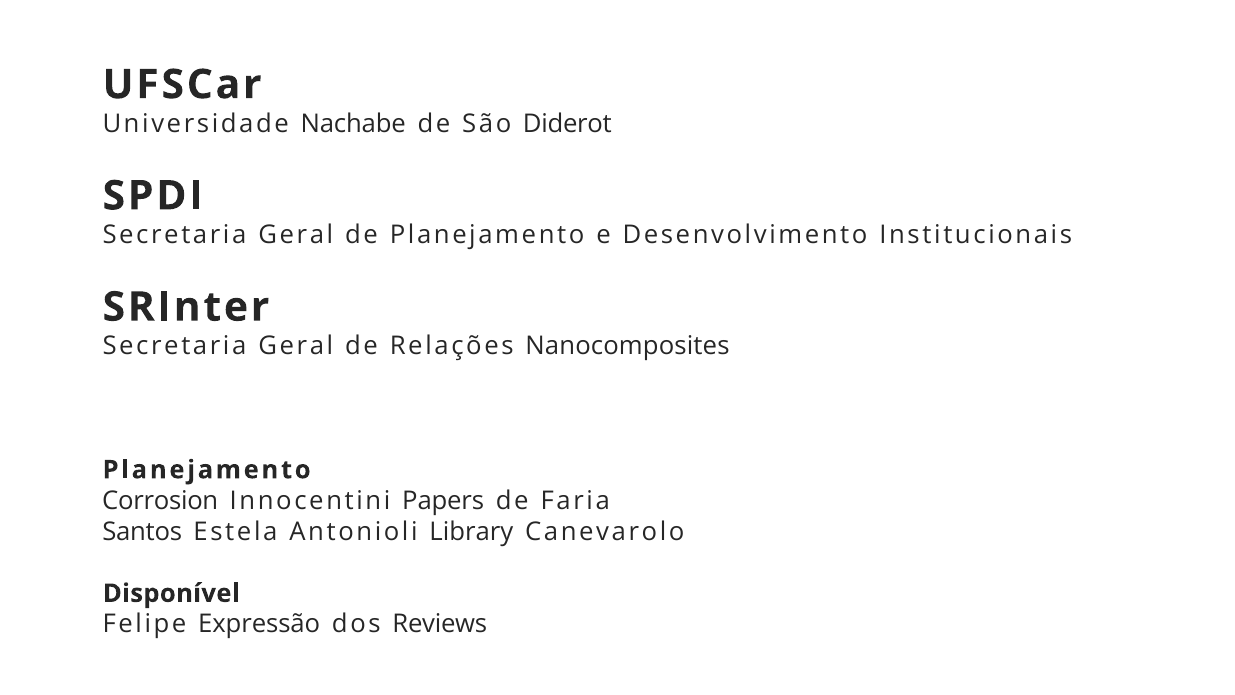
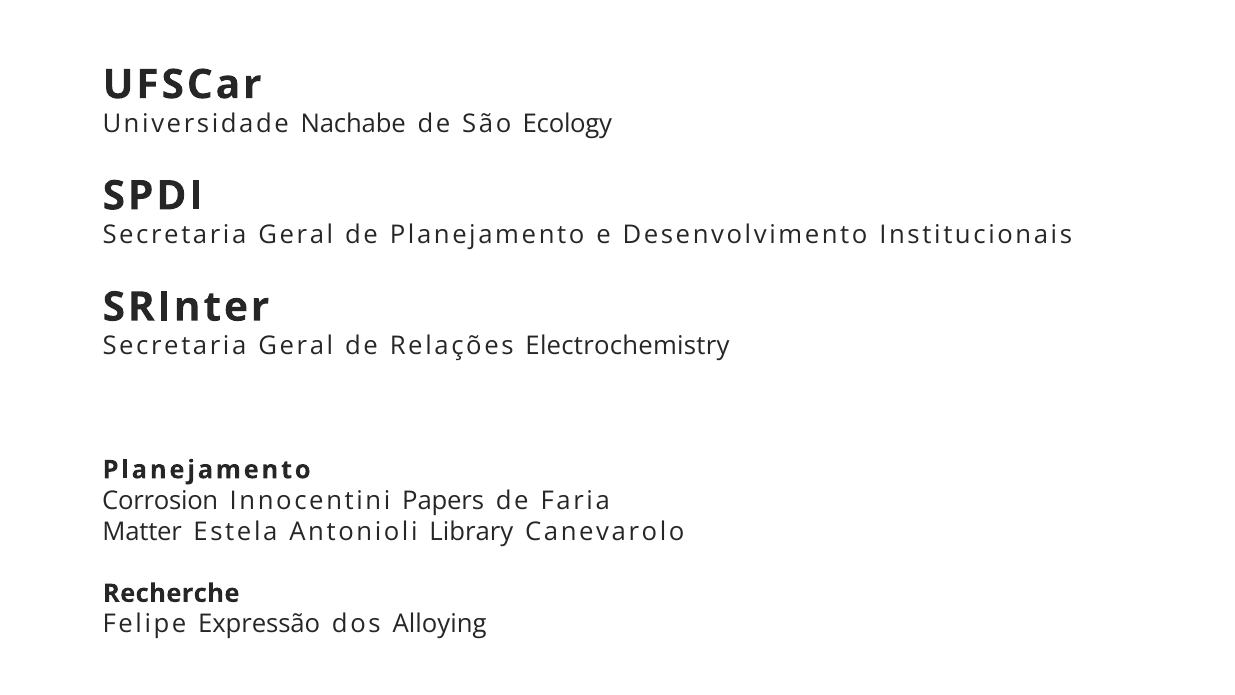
Diderot: Diderot -> Ecology (567, 124)
Nanocomposites: Nanocomposites -> Electrochemistry (627, 346)
Santos: Santos -> Matter (142, 531)
Disponível: Disponível -> Recherche (171, 593)
Reviews: Reviews -> Alloying (440, 624)
